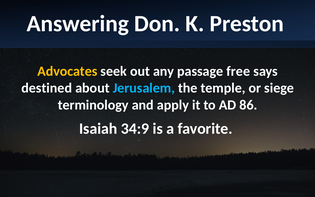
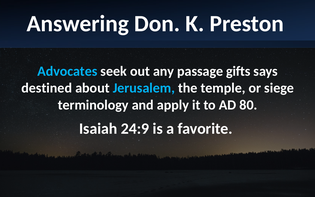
Advocates colour: yellow -> light blue (67, 71)
free: free -> gifts (238, 71)
86: 86 -> 80 (248, 105)
34:9: 34:9 -> 24:9 (135, 129)
